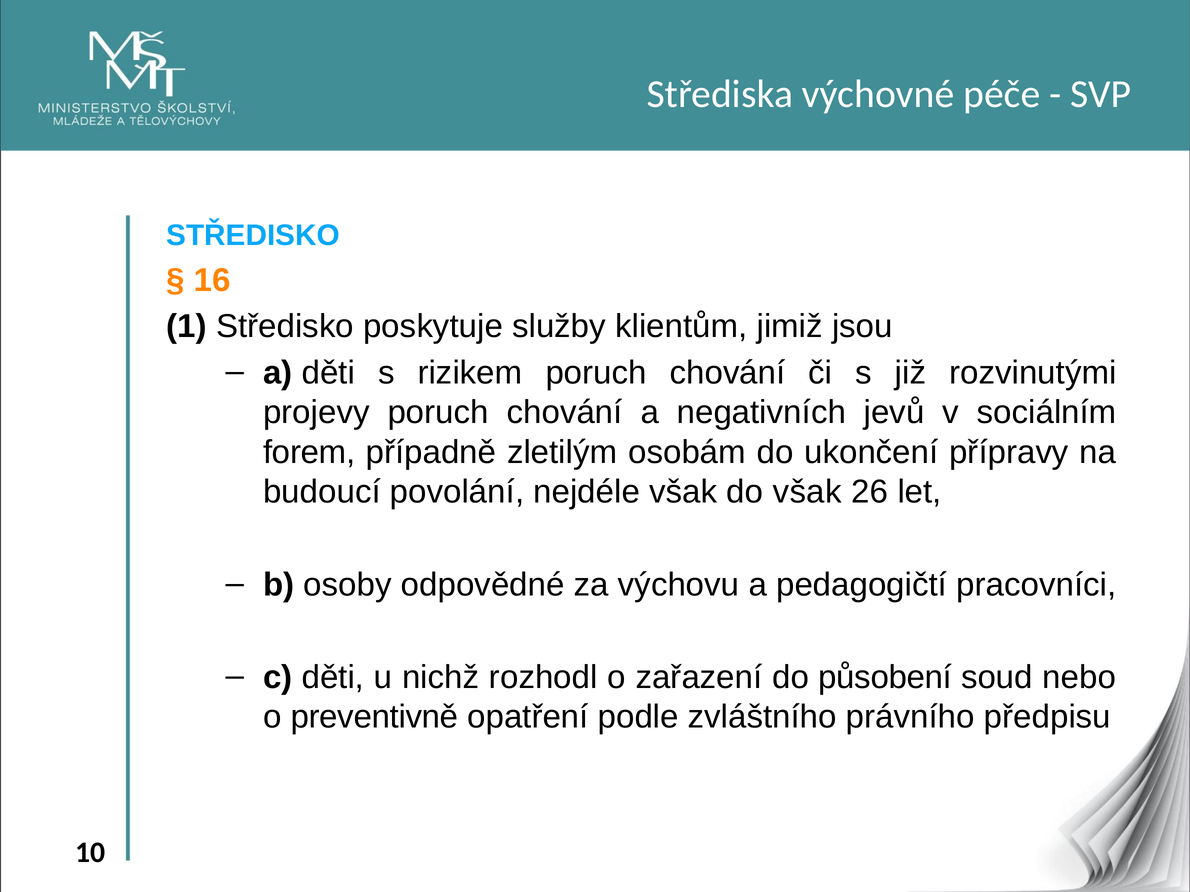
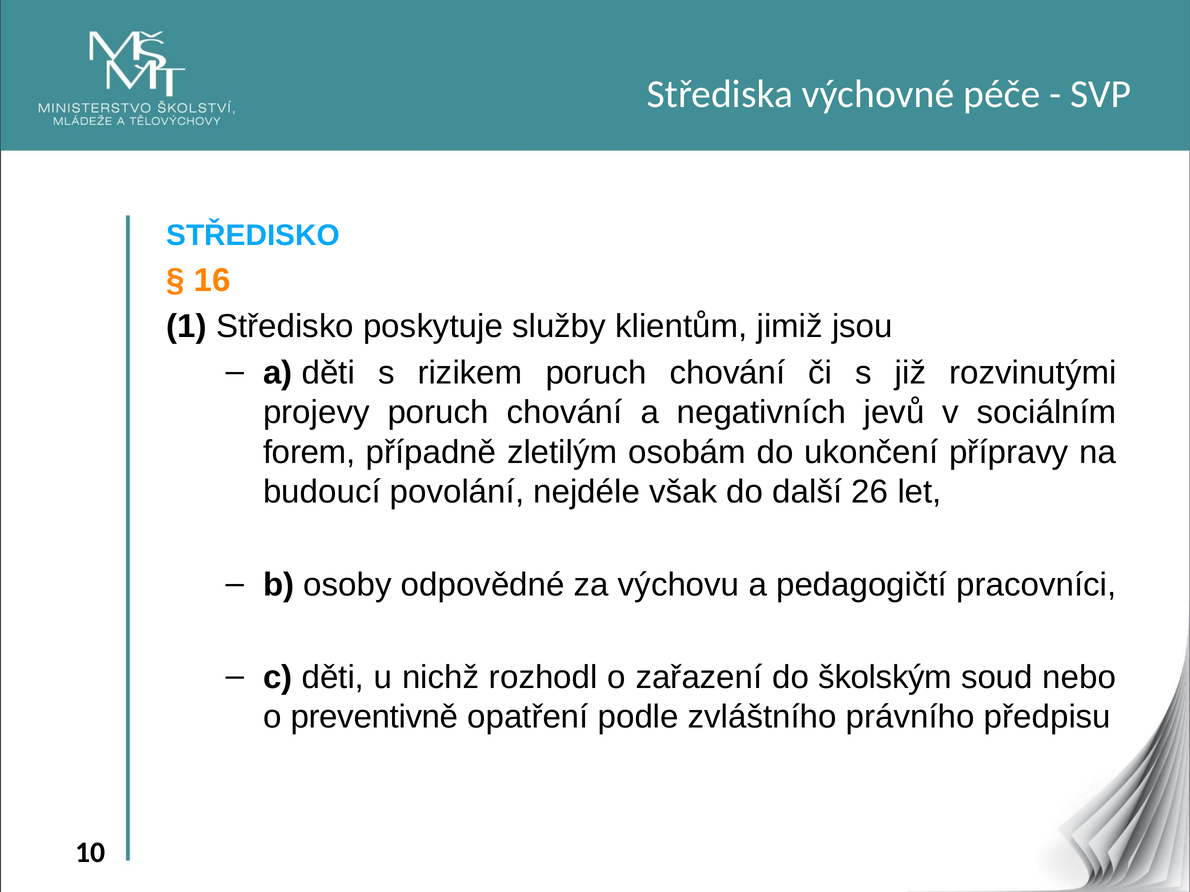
do však: však -> další (807, 492)
působení: působení -> školským (885, 678)
